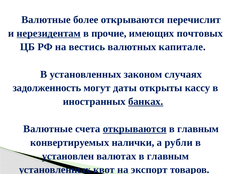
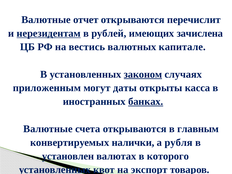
более: более -> отчет (86, 20)
прочие: прочие -> рублей (109, 33)
почтовых: почтовых -> зачислена (200, 33)
законом underline: none -> present (143, 74)
задолженность: задолженность -> приложенным (47, 88)
кассу: кассу -> касса (198, 88)
открываются underline: present -> none (135, 129)
рубли: рубли -> рубля (179, 143)
валютах в главным: главным -> которого (168, 156)
